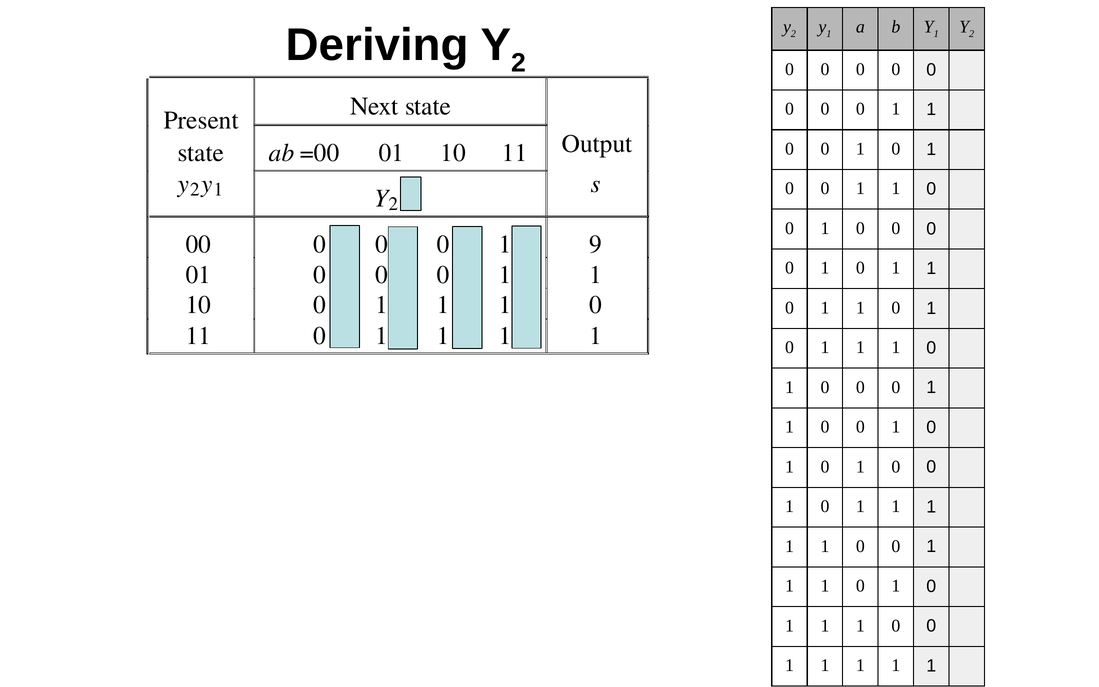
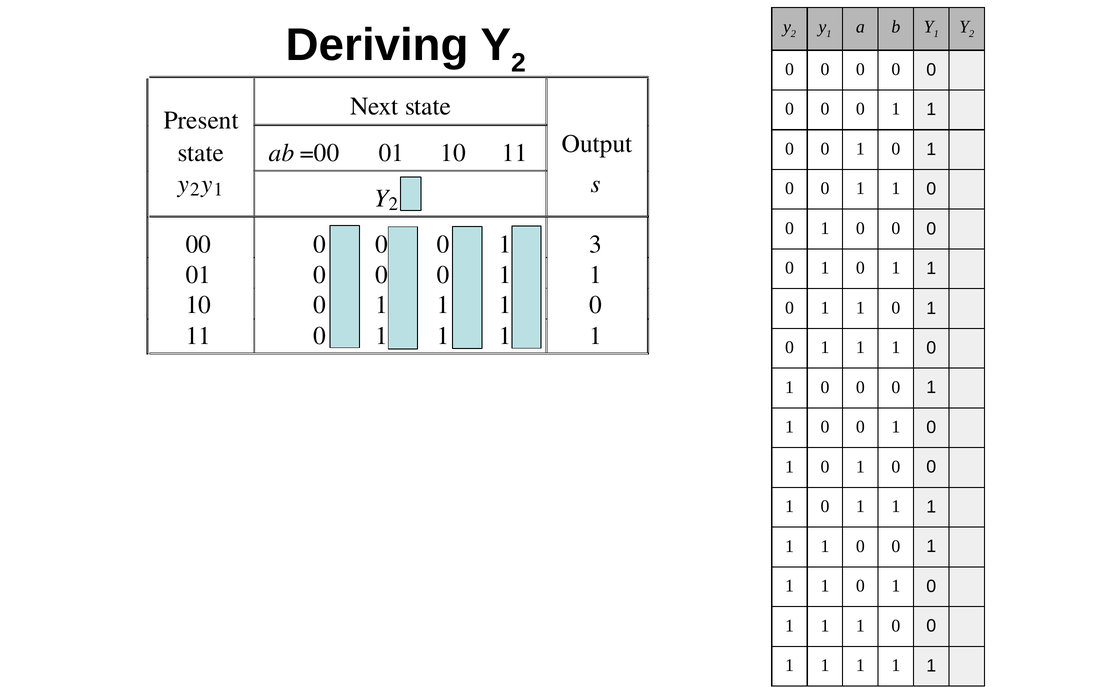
9: 9 -> 3 (596, 244)
